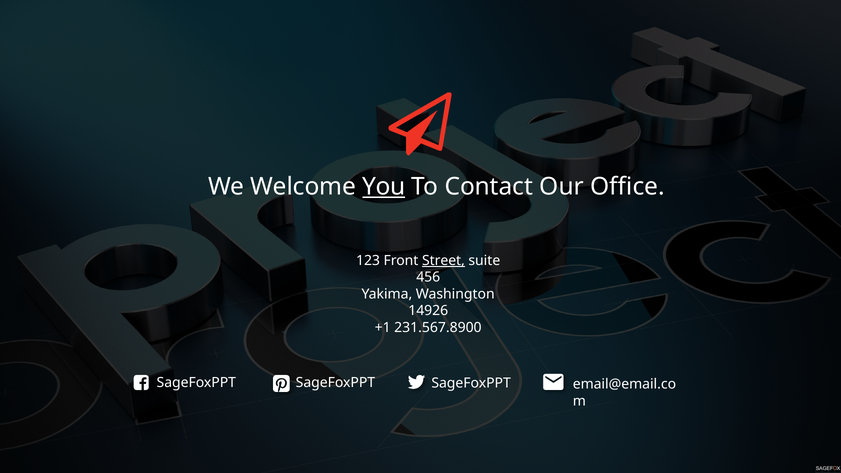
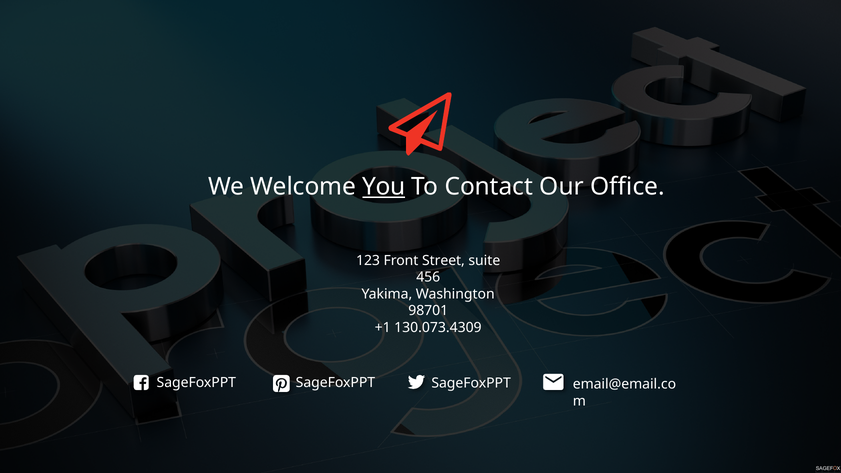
Street underline: present -> none (443, 260)
14926: 14926 -> 98701 (428, 311)
231.567.8900: 231.567.8900 -> 130.073.4309 (438, 328)
